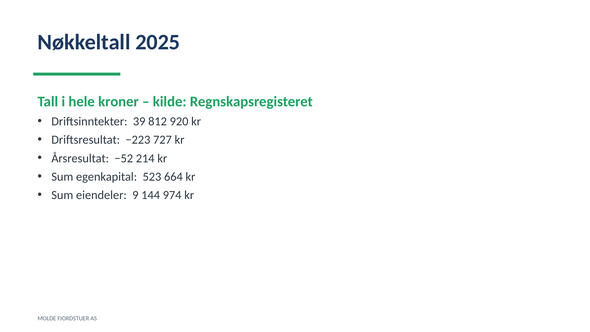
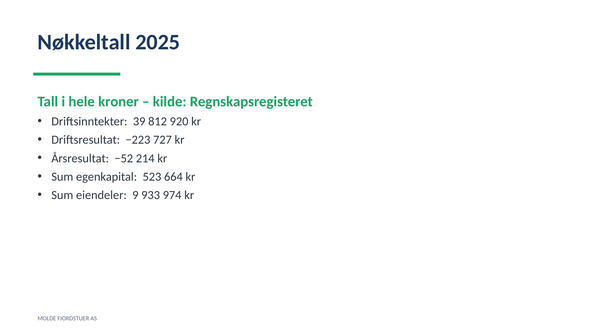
144: 144 -> 933 (151, 195)
